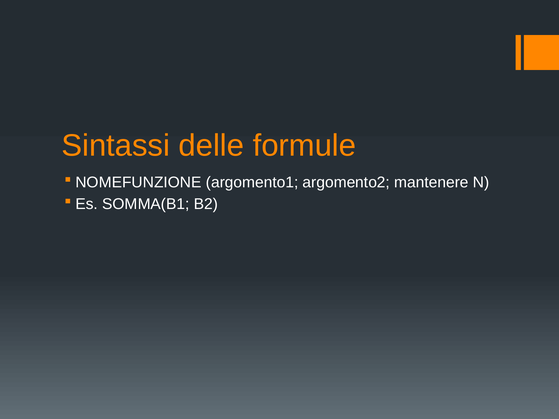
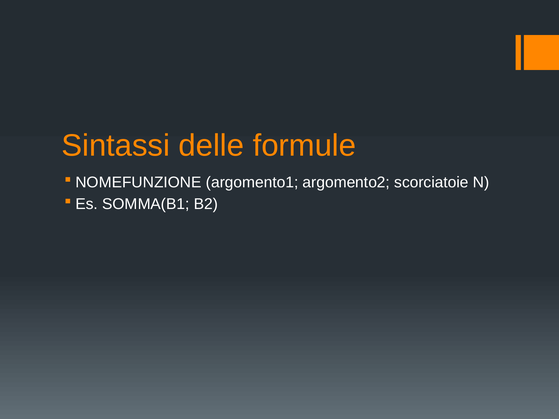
mantenere: mantenere -> scorciatoie (431, 183)
